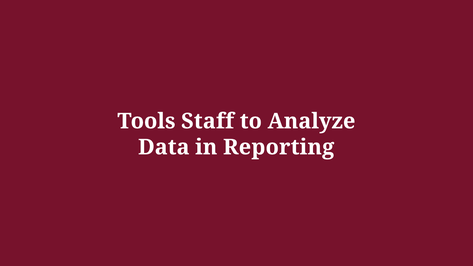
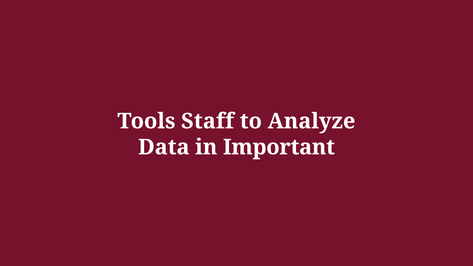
Reporting: Reporting -> Important (279, 147)
